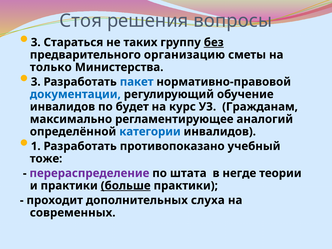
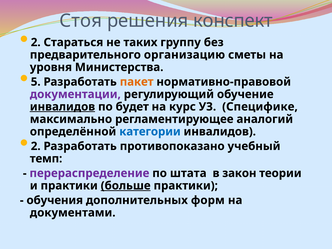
вопросы: вопросы -> конспект (233, 21)
3: 3 -> 2 (36, 42)
без underline: present -> none (214, 42)
только: только -> уровня (51, 67)
3: 3 -> 5 (36, 82)
пакет colour: blue -> orange (137, 82)
документации colour: blue -> purple (75, 94)
инвалидов underline: none -> present (62, 107)
Гражданам: Гражданам -> Специфике (260, 107)
1: 1 -> 2 (36, 146)
тоже: тоже -> темп (46, 159)
негде: негде -> закон (239, 173)
проходит: проходит -> обучения (55, 200)
слуха: слуха -> форм (208, 200)
современных: современных -> документами (73, 213)
